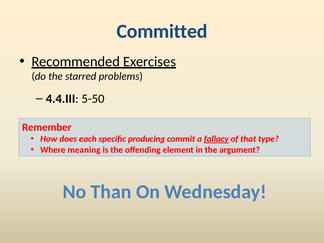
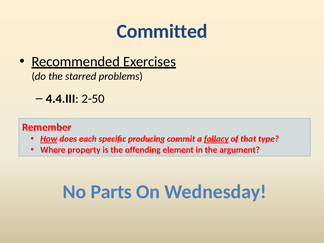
5-50: 5-50 -> 2-50 (93, 99)
How underline: none -> present (49, 139)
meaning: meaning -> property (84, 150)
Than: Than -> Parts (111, 192)
